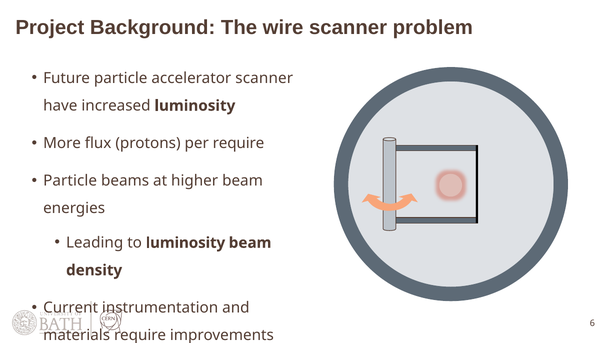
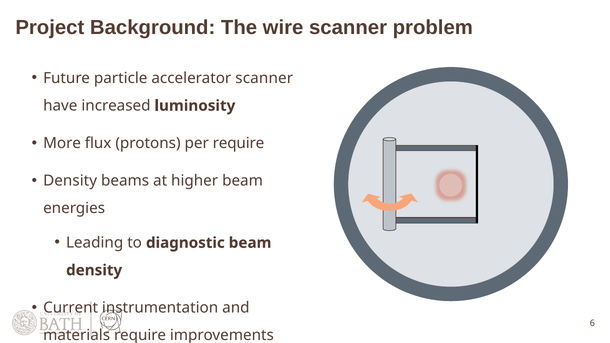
Particle: Particle -> Density (70, 181)
to luminosity: luminosity -> diagnostic (185, 243)
